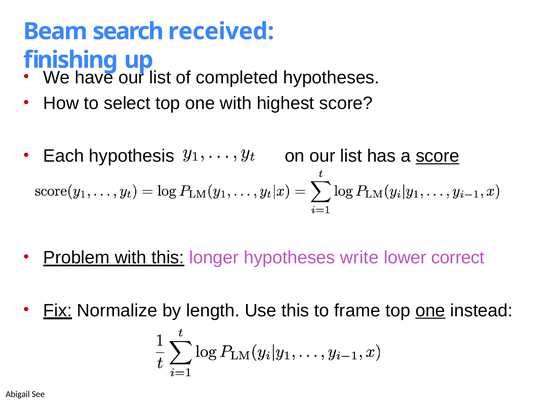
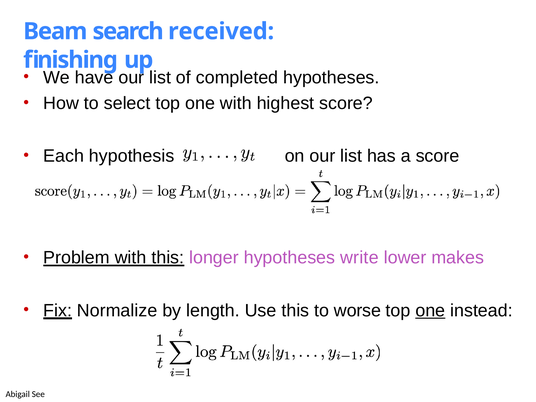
score underline: present -> none (438, 156)
correct: correct -> makes (458, 258)
frame: frame -> worse (357, 310)
